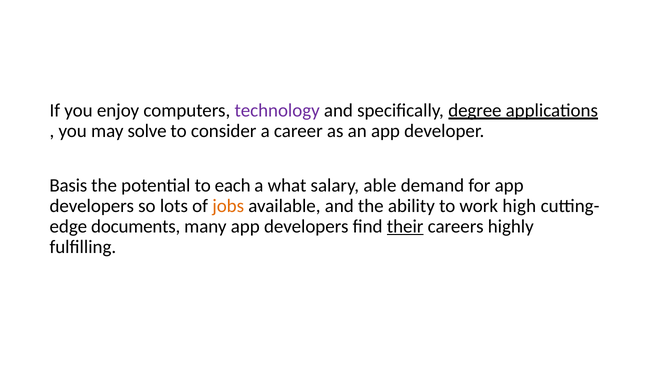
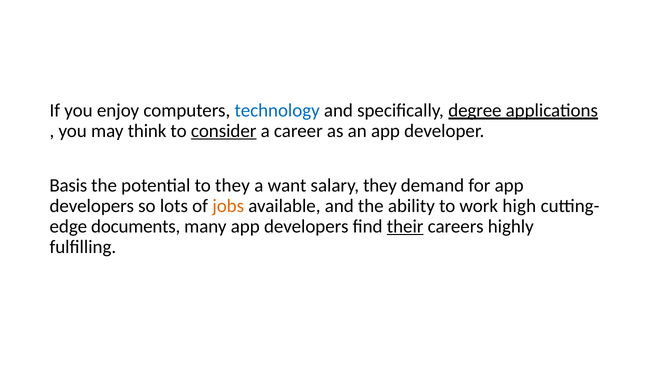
technology colour: purple -> blue (277, 110)
solve: solve -> think (147, 131)
consider underline: none -> present (224, 131)
to each: each -> they (233, 185)
what: what -> want (287, 185)
salary able: able -> they (380, 185)
